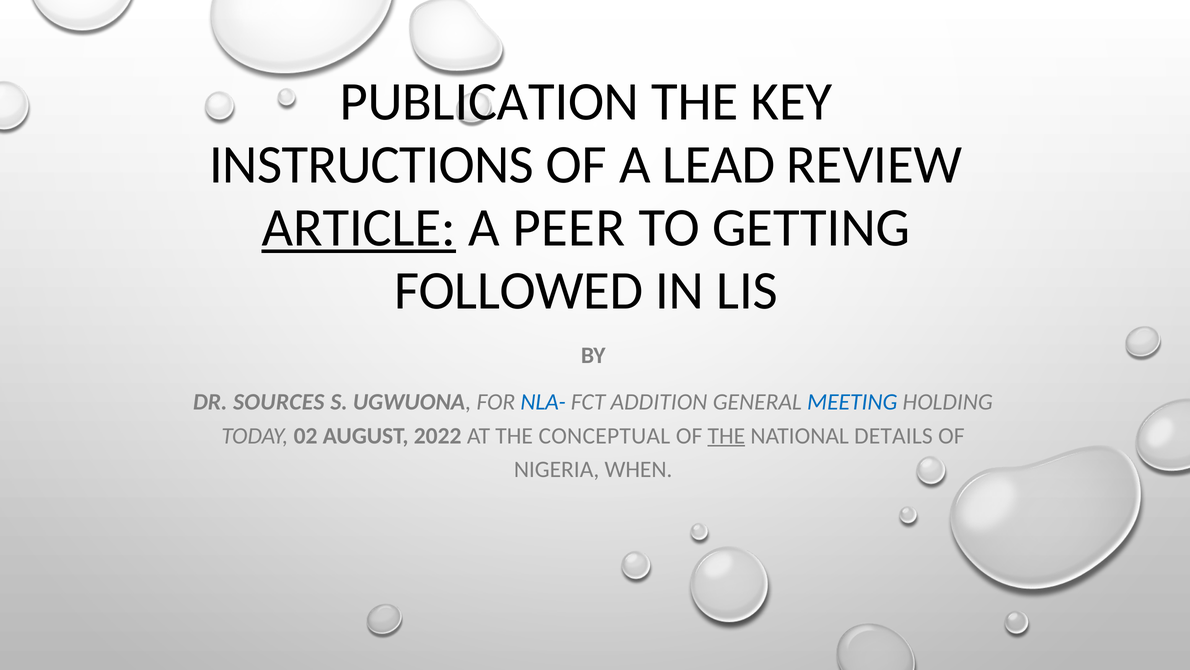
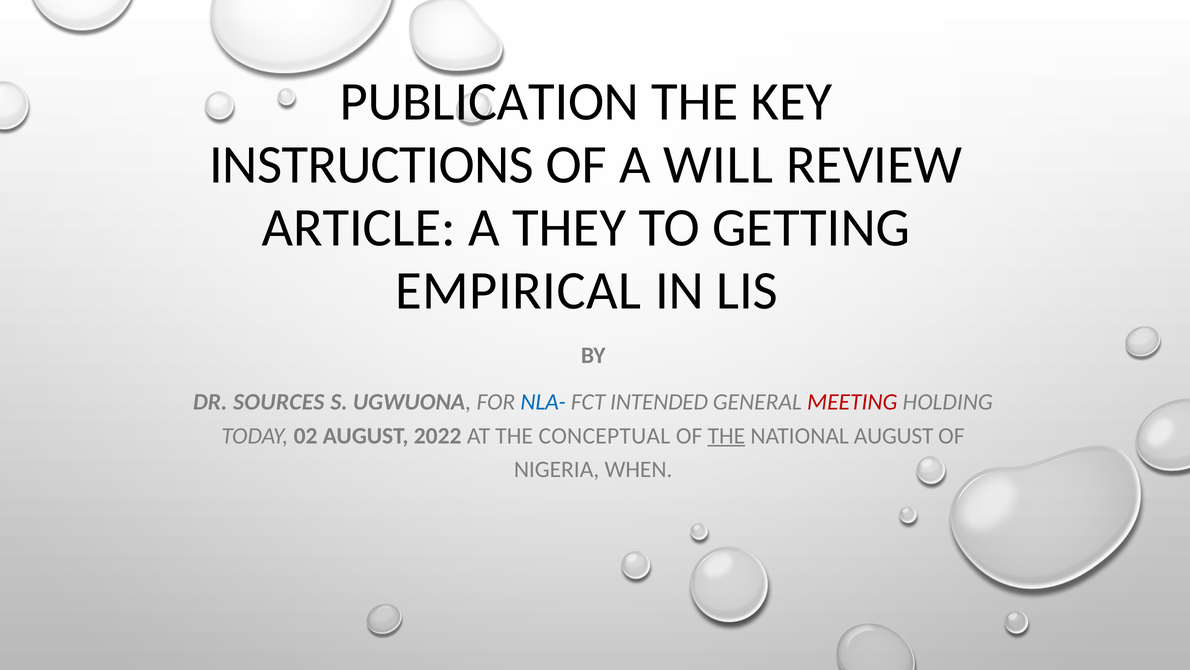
LEAD: LEAD -> WILL (718, 165)
ARTICLE underline: present -> none (359, 228)
PEER: PEER -> THEY (569, 228)
FOLLOWED: FOLLOWED -> EMPIRICAL (518, 291)
ADDITION: ADDITION -> INTENDED (659, 401)
MEETING colour: blue -> red (852, 401)
NATIONAL DETAILS: DETAILS -> AUGUST (894, 435)
